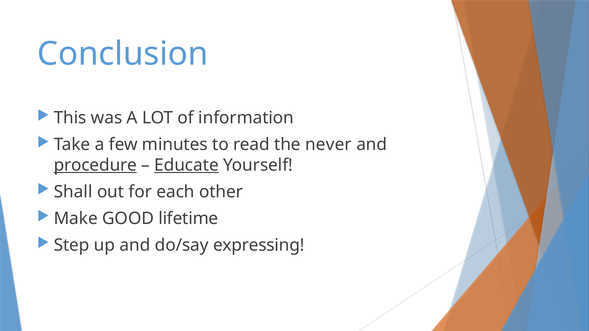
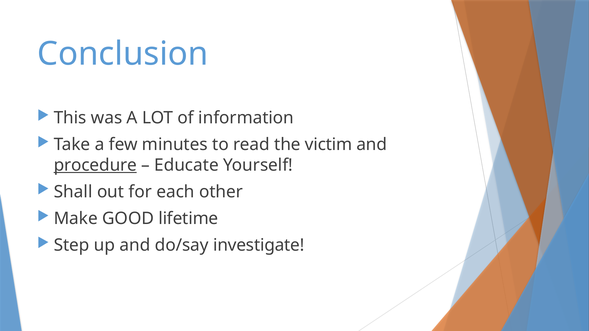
never: never -> victim (329, 145)
Educate underline: present -> none (186, 165)
expressing: expressing -> investigate (259, 245)
